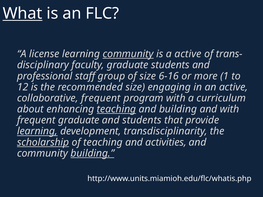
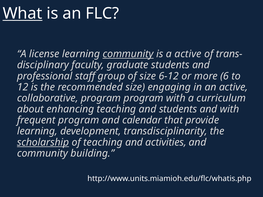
6-16: 6-16 -> 6-12 (169, 76)
1: 1 -> 6 (225, 76)
collaborative frequent: frequent -> program (101, 98)
teaching underline: present -> none (116, 109)
and building: building -> students (178, 109)
frequent graduate: graduate -> program (79, 120)
and students: students -> calendar (142, 120)
learning underline: present -> none (37, 131)
building underline: present -> none (92, 153)
